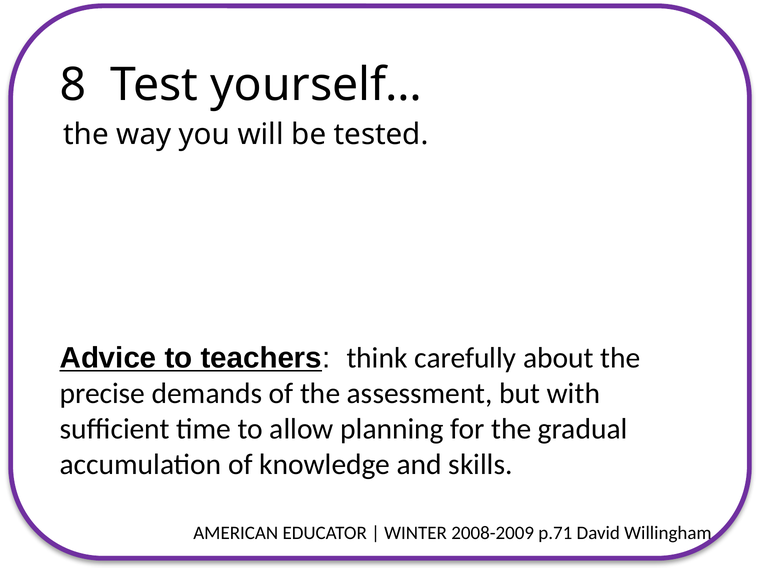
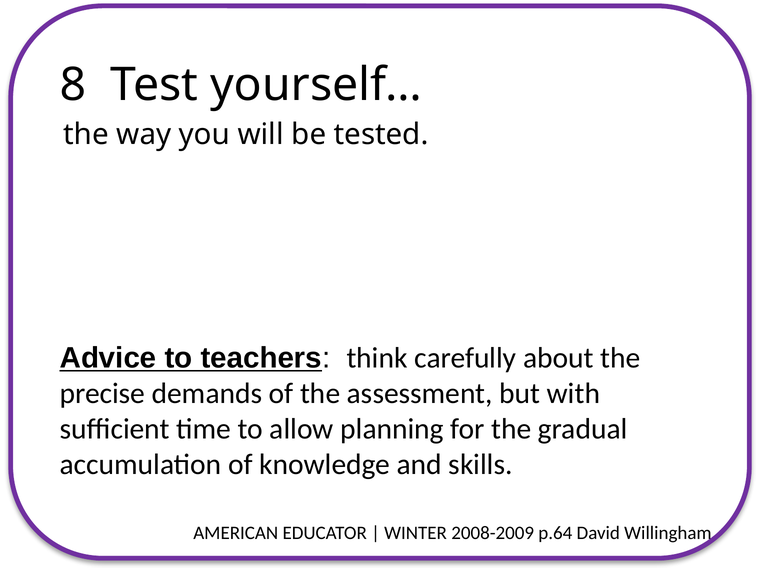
p.71: p.71 -> p.64 (555, 533)
